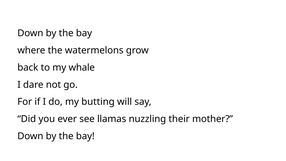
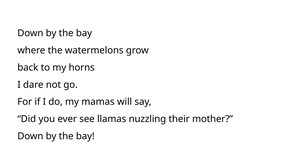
whale: whale -> horns (82, 67)
butting: butting -> mamas (98, 102)
